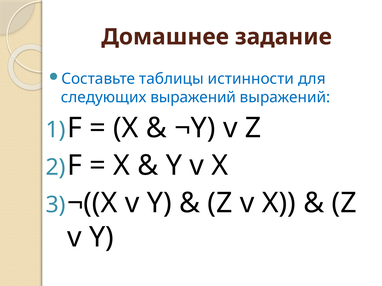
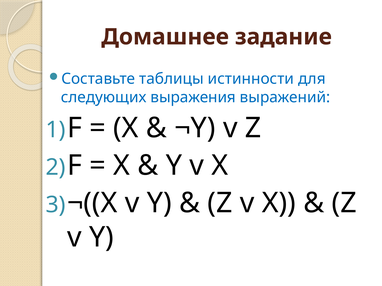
следующих выражений: выражений -> выражения (193, 98)
